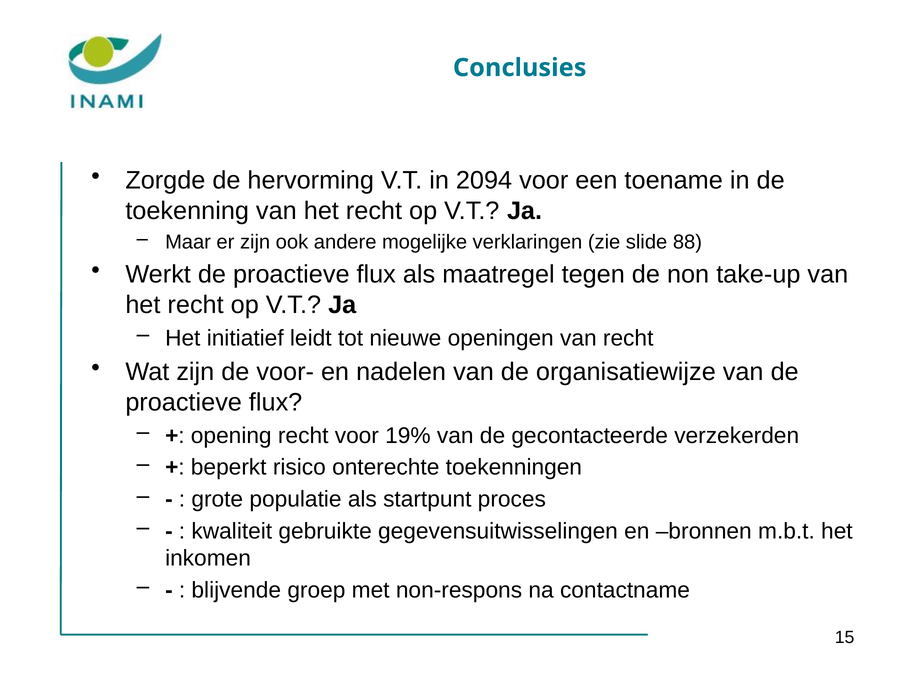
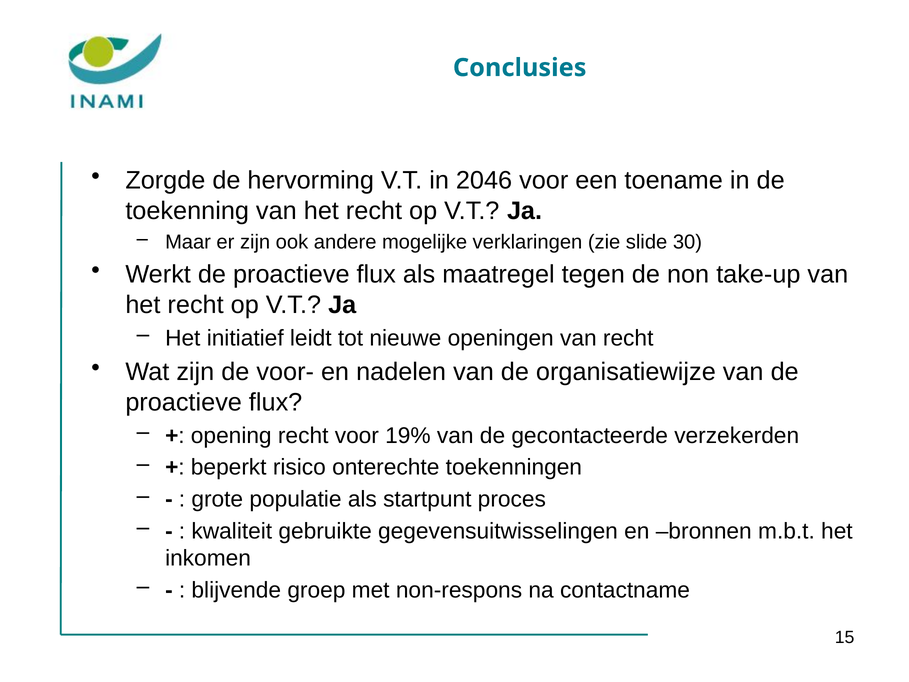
2094: 2094 -> 2046 (484, 181)
88: 88 -> 30 (687, 242)
